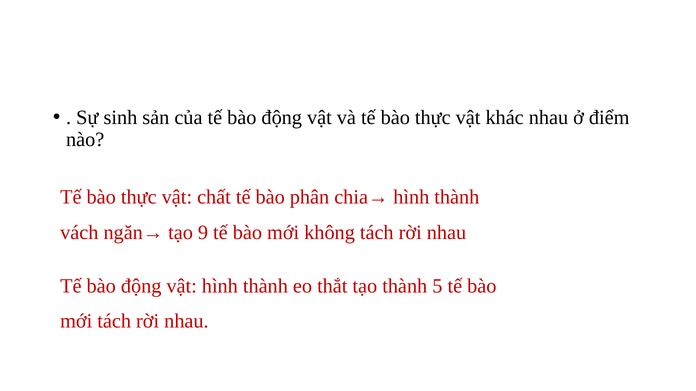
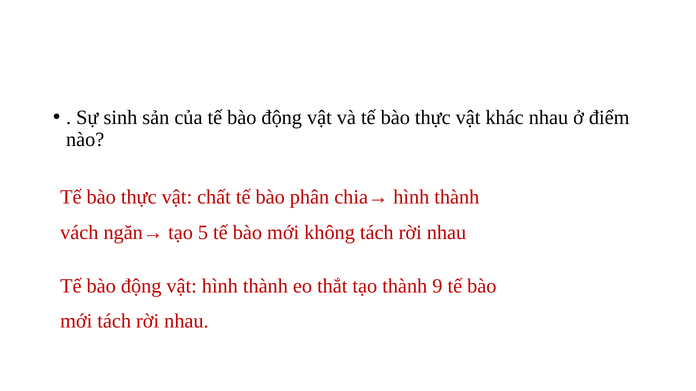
9: 9 -> 5 (203, 233)
5: 5 -> 9 (437, 286)
